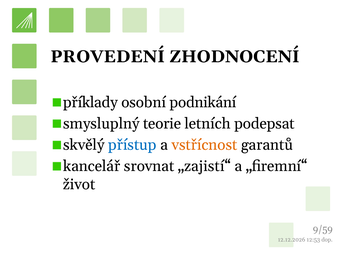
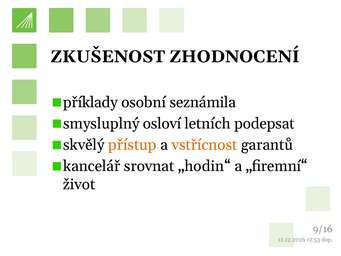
PROVEDENÍ: PROVEDENÍ -> ZKUŠENOST (108, 57)
podnikání: podnikání -> seznámila (203, 102)
teorie: teorie -> osloví (162, 123)
přístup colour: blue -> orange (132, 145)
„zajistí“: „zajistí“ -> „hodin“ (204, 166)
9/59: 9/59 -> 9/16 (323, 229)
